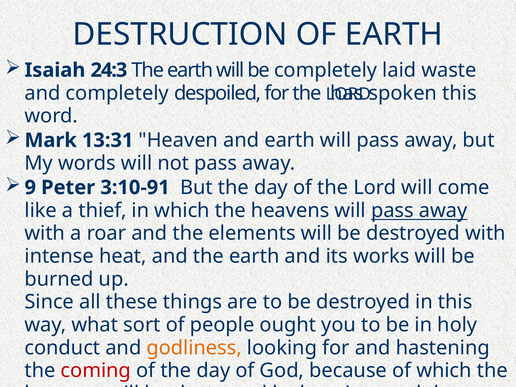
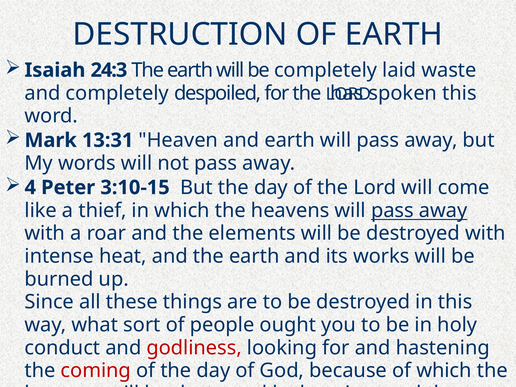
9: 9 -> 4 (30, 188)
3:10-91: 3:10-91 -> 3:10-15 (135, 188)
godliness colour: orange -> red (194, 348)
